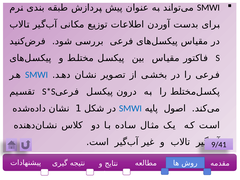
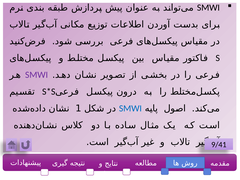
SMWI colour: blue -> purple (37, 75)
